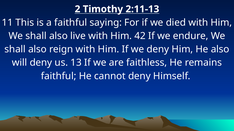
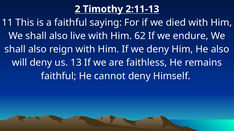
42: 42 -> 62 (140, 36)
